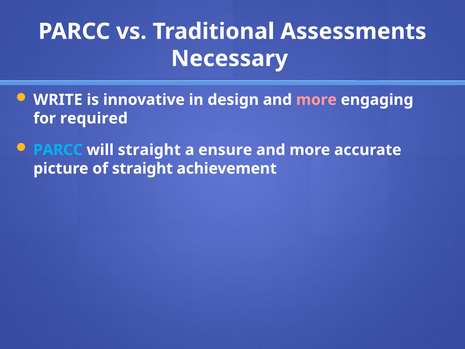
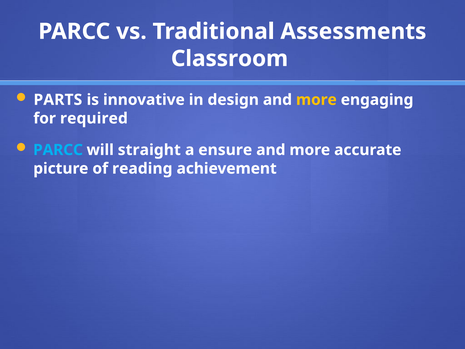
Necessary: Necessary -> Classroom (230, 59)
WRITE: WRITE -> PARTS (58, 100)
more colour: pink -> yellow (316, 100)
of straight: straight -> reading (142, 168)
